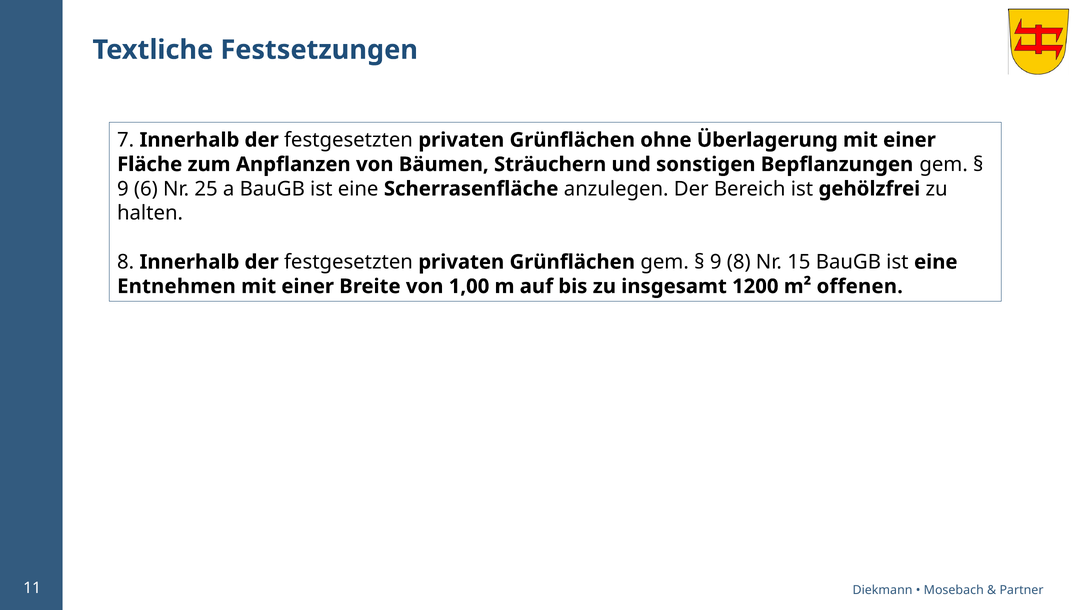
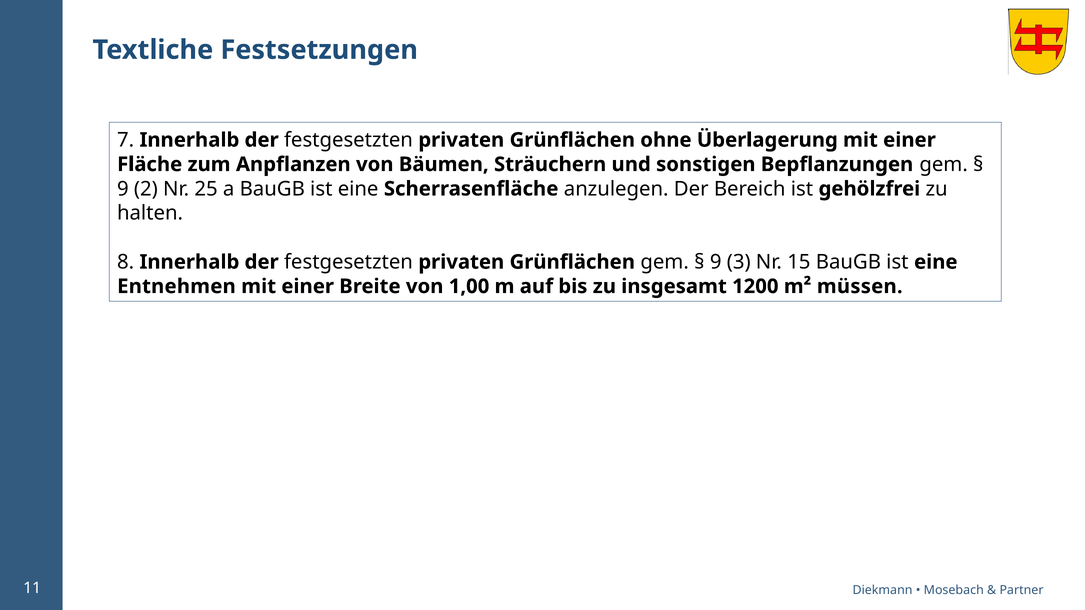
6: 6 -> 2 (146, 189)
9 8: 8 -> 3 (739, 262)
offenen: offenen -> müssen (860, 287)
